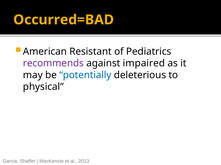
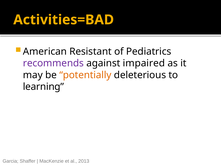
Occurred=BAD: Occurred=BAD -> Activities=BAD (64, 20)
potentially colour: blue -> orange (85, 75)
physical: physical -> learning (43, 87)
